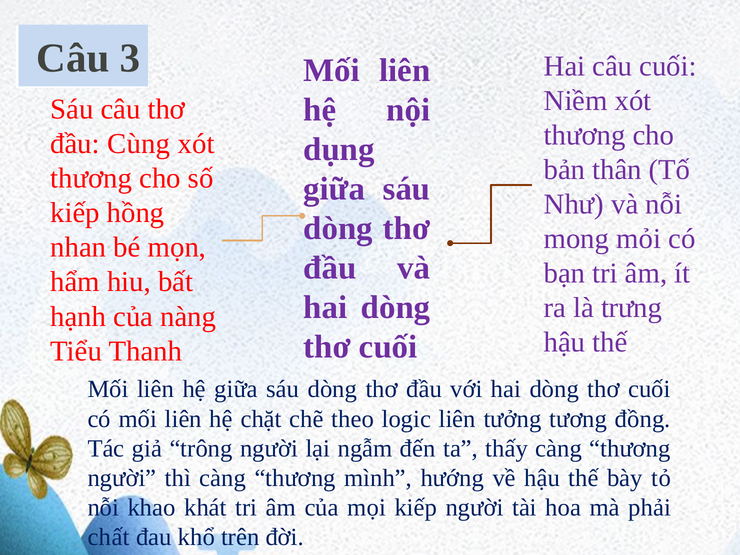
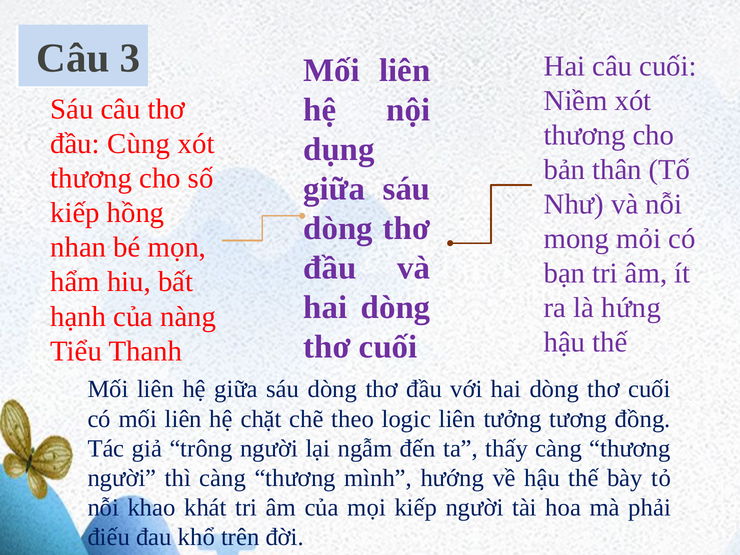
trưng: trưng -> hứng (631, 308)
chất: chất -> điếu (109, 537)
